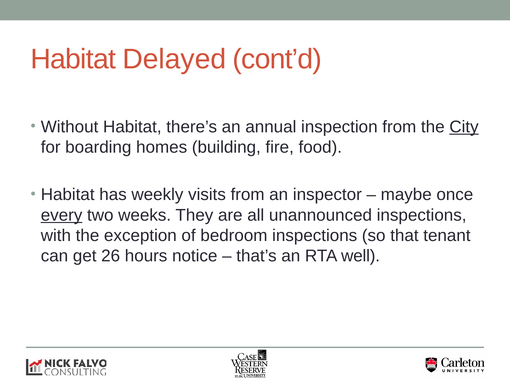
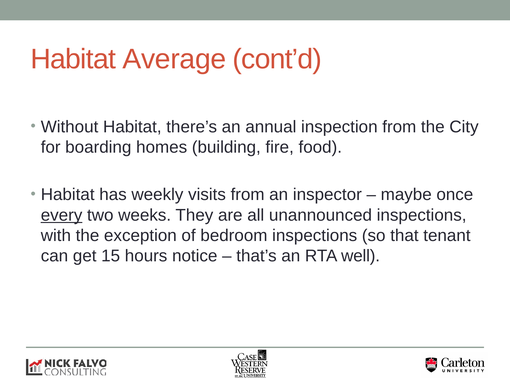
Delayed: Delayed -> Average (174, 59)
City underline: present -> none (464, 127)
26: 26 -> 15 (111, 256)
